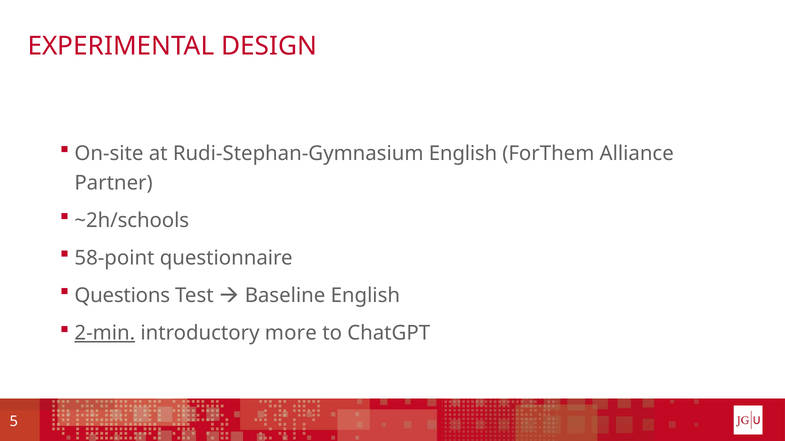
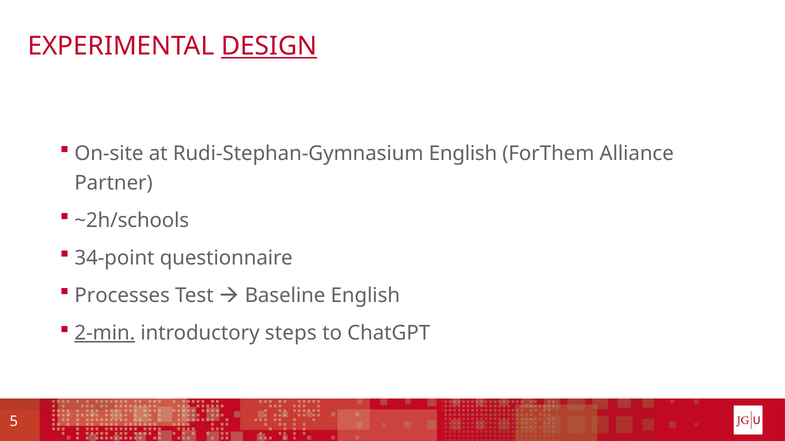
DESIGN underline: none -> present (269, 46)
58-point: 58-point -> 34-point (114, 258)
Questions: Questions -> Processes (122, 296)
more: more -> steps (291, 333)
